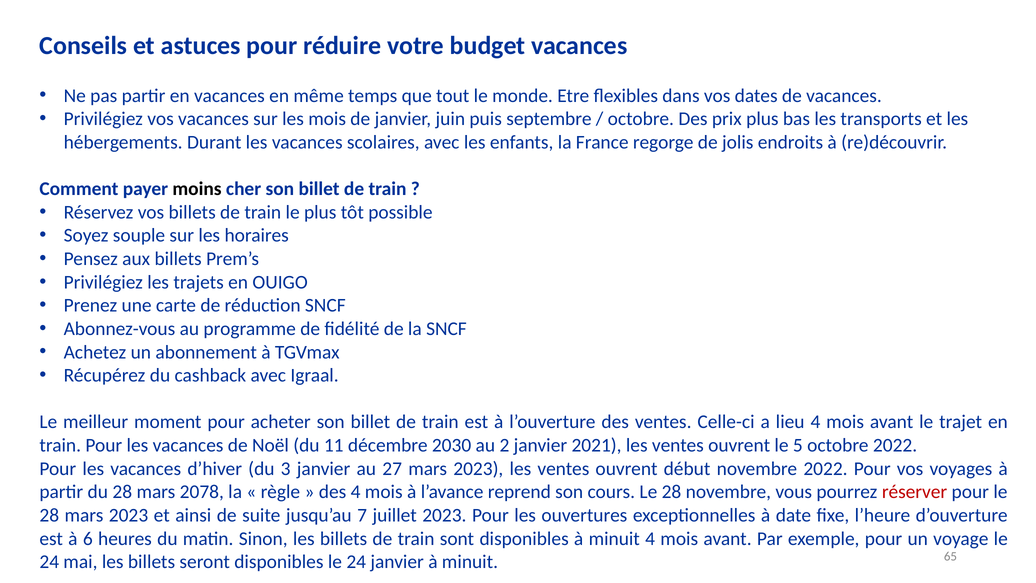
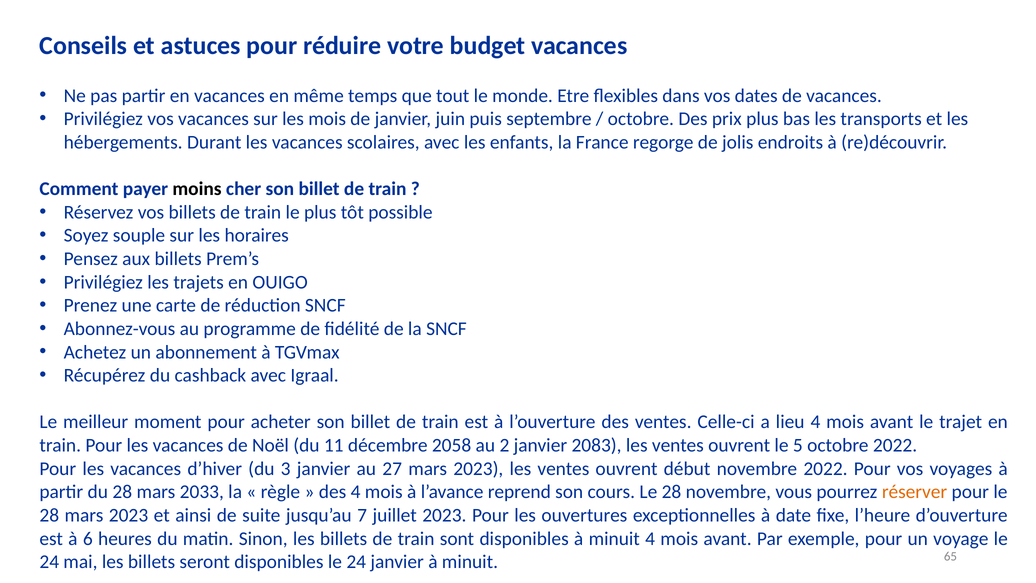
2030: 2030 -> 2058 (452, 445)
2021: 2021 -> 2083 (597, 445)
2078: 2078 -> 2033 (202, 492)
réserver colour: red -> orange (915, 492)
